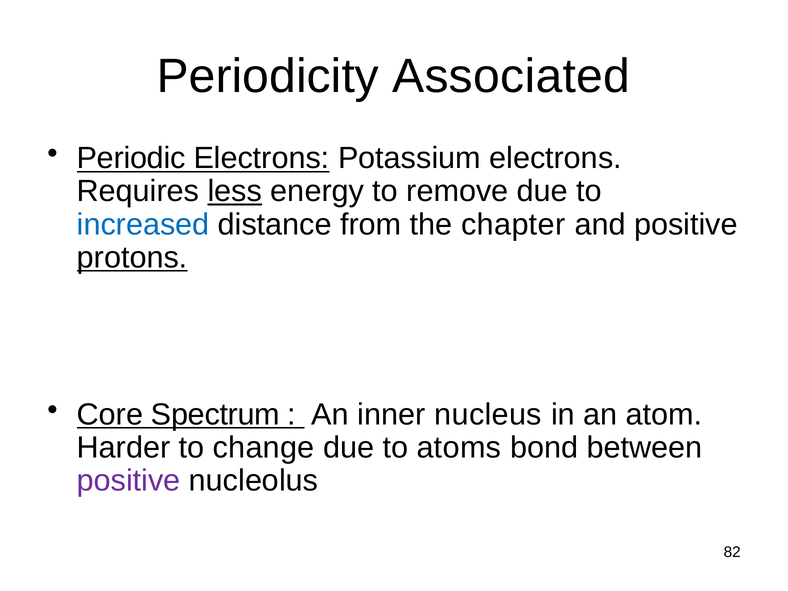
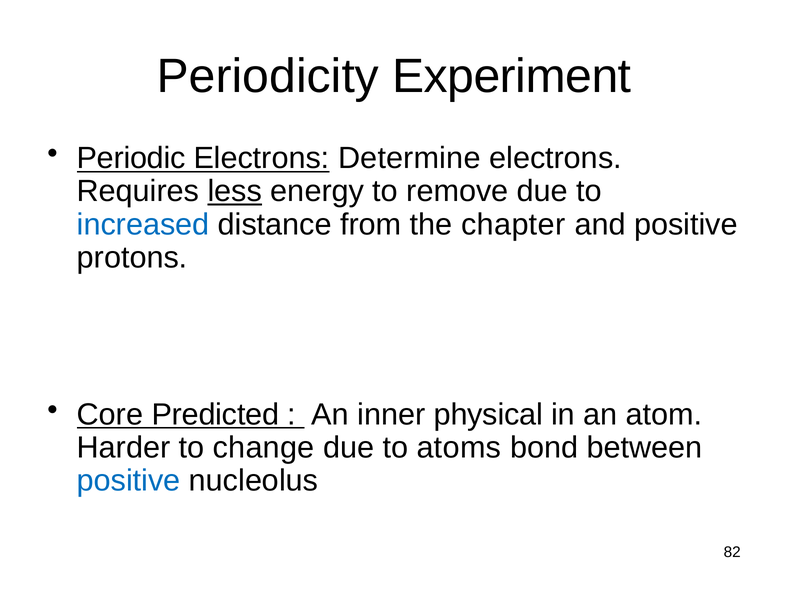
Associated: Associated -> Experiment (512, 76)
Potassium: Potassium -> Determine (409, 158)
protons underline: present -> none (132, 258)
Spectrum: Spectrum -> Predicted (215, 415)
nucleus: nucleus -> physical (488, 415)
positive colour: purple -> blue (129, 481)
